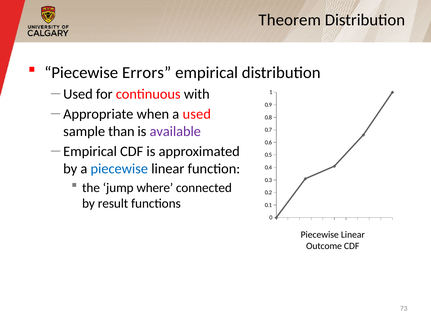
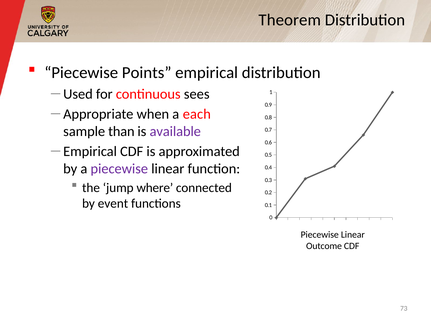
Errors: Errors -> Points (147, 73)
with: with -> sees (197, 94)
used: used -> each (197, 114)
piecewise colour: blue -> purple (119, 169)
result: result -> event (113, 204)
